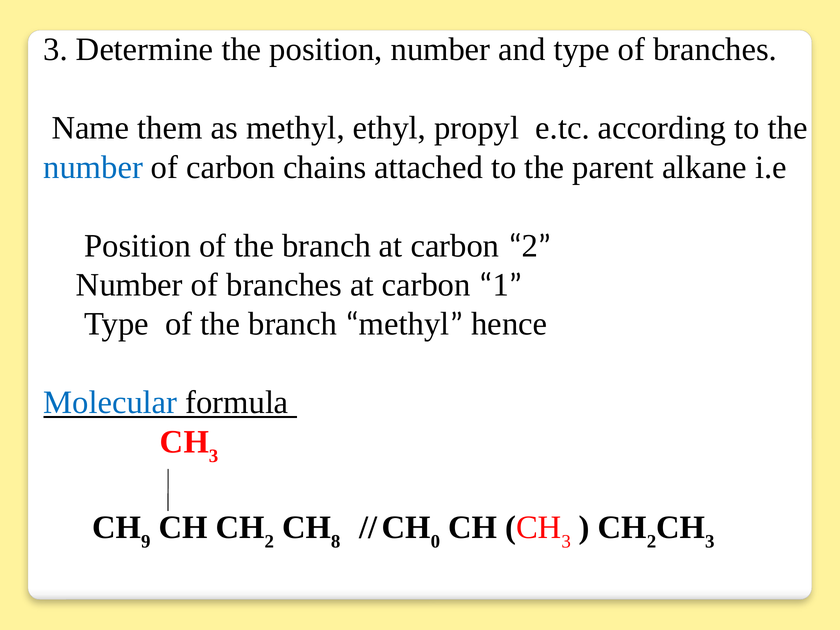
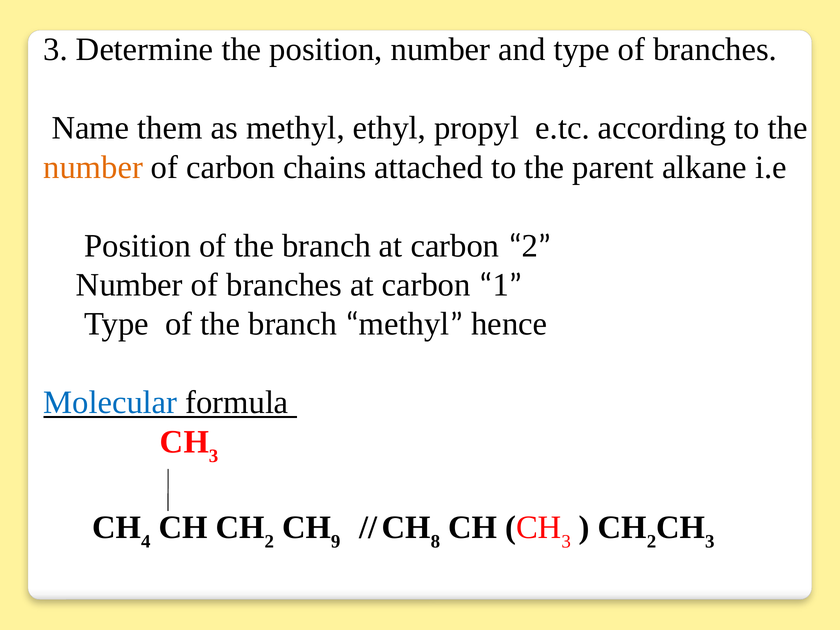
number colour: blue -> orange (93, 167)
9: 9 -> 4 (146, 542)
8: 8 -> 9 (336, 542)
0: 0 -> 8 (435, 542)
